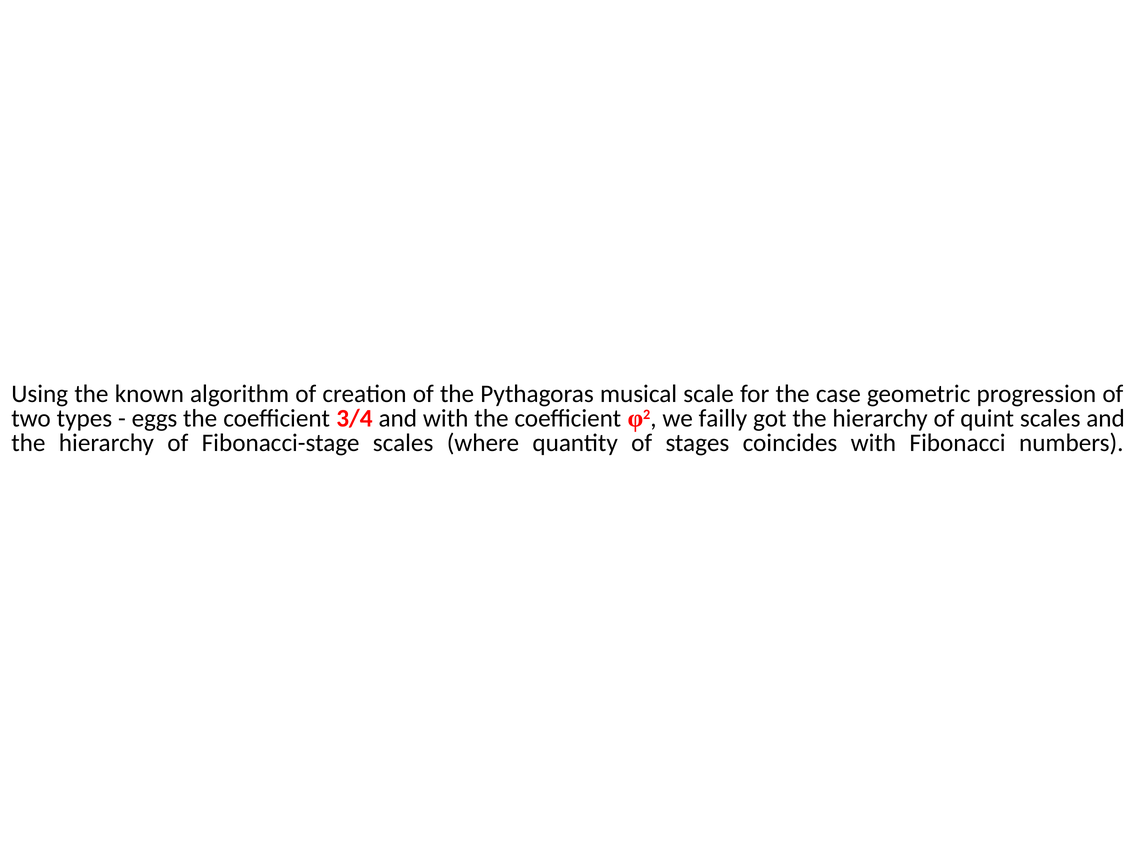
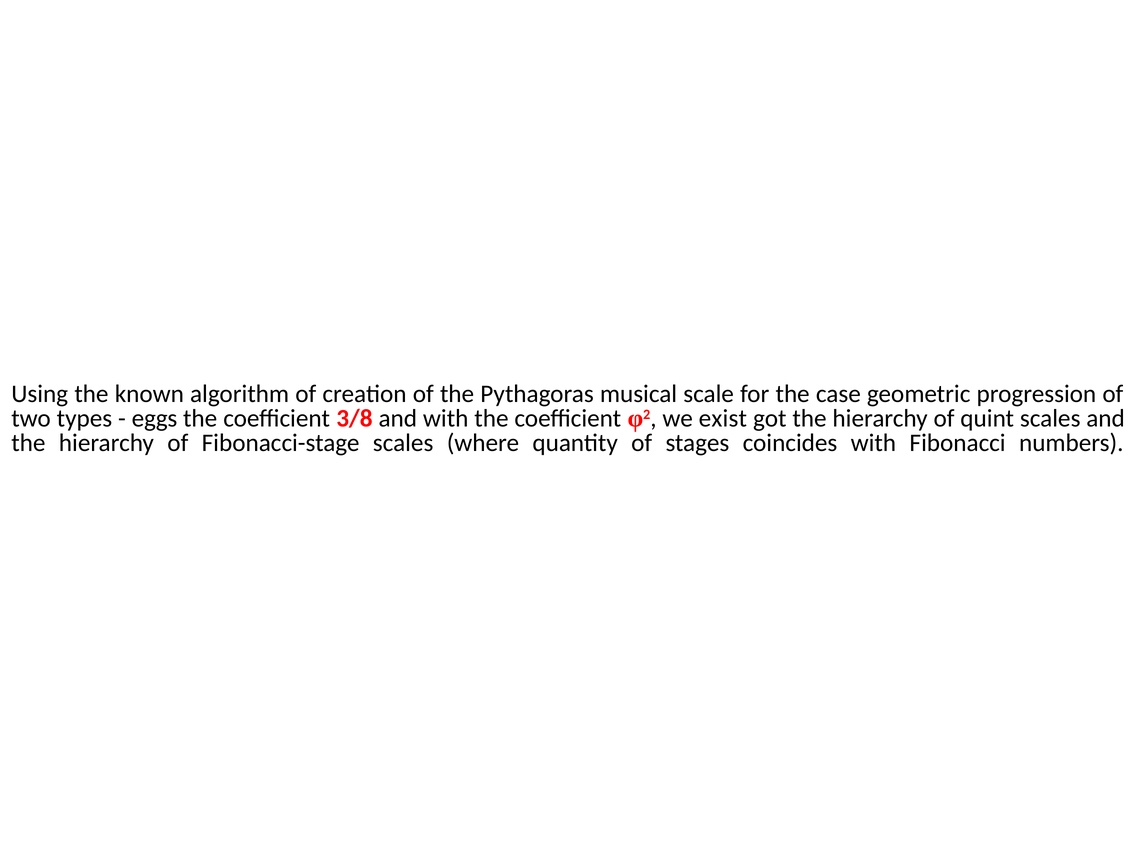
3/4: 3/4 -> 3/8 (354, 418)
failly: failly -> exist (723, 418)
